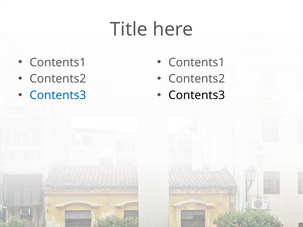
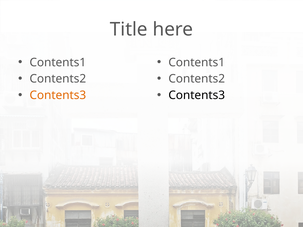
Contents3 colour: blue -> orange (58, 95)
